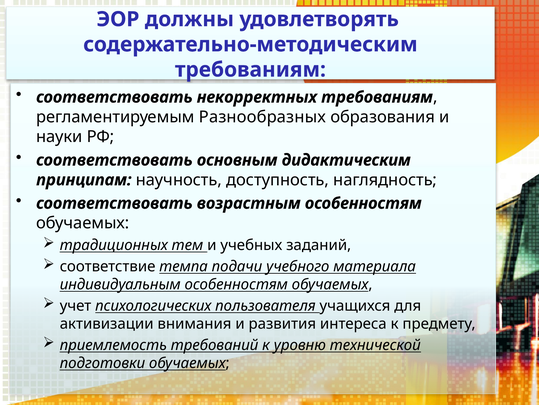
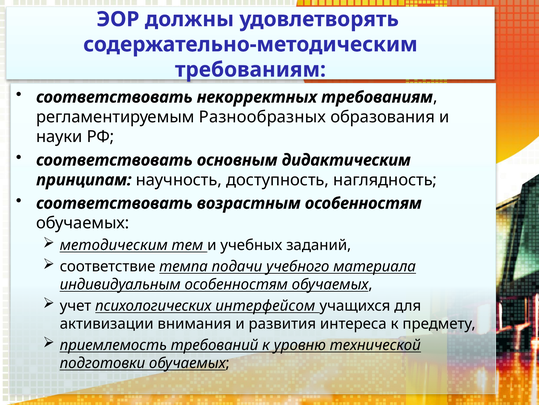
традиционных: традиционных -> методическим (114, 245)
пользователя: пользователя -> интерфейсом (265, 305)
